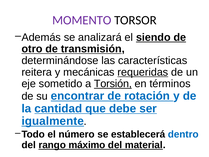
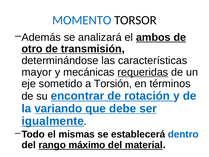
MOMENTO colour: purple -> blue (82, 20)
siendo: siendo -> ambos (153, 37)
reitera: reitera -> mayor (37, 72)
Torsión underline: present -> none (113, 84)
cantidad: cantidad -> variando (58, 108)
número: número -> mismas (77, 134)
